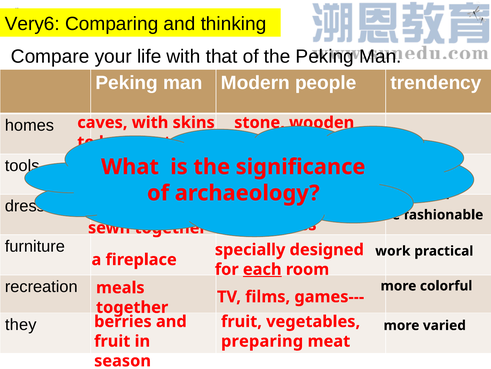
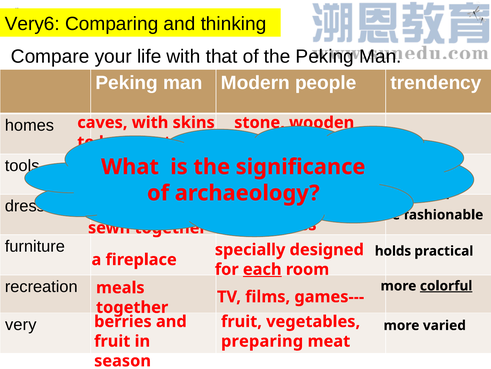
work: work -> holds (393, 251)
colorful underline: none -> present (446, 285)
they: they -> very (21, 324)
